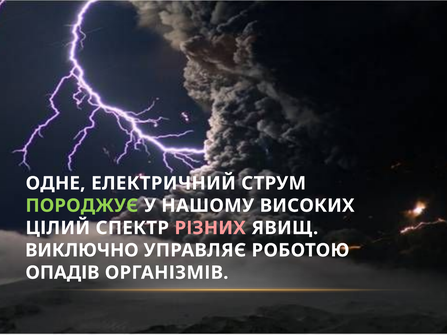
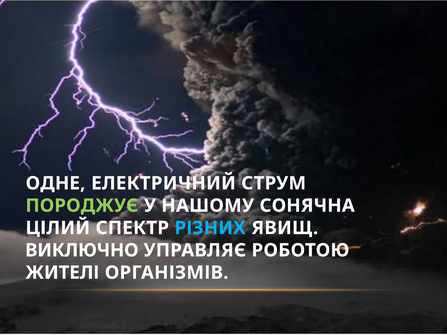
ВИСОКИХ: ВИСОКИХ -> СОНЯЧНА (307, 206)
РІЗНИХ colour: pink -> light blue (210, 228)
ОПАДІВ: ОПАДІВ -> ЖИТЕЛІ (62, 273)
